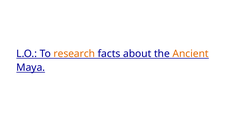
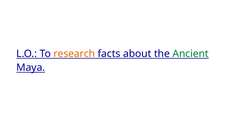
Ancient colour: orange -> green (191, 54)
